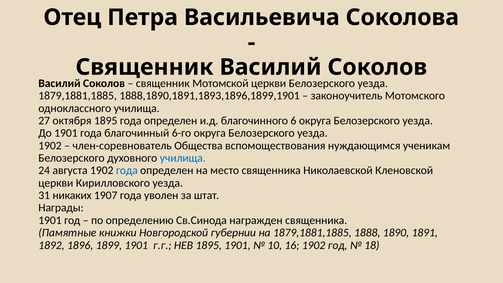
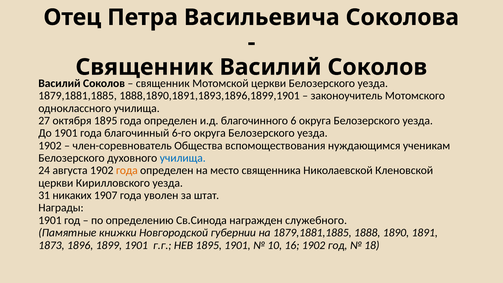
года colour: blue -> orange (127, 170)
награжден священника: священника -> служебного (316, 220)
1892: 1892 -> 1873 (51, 245)
